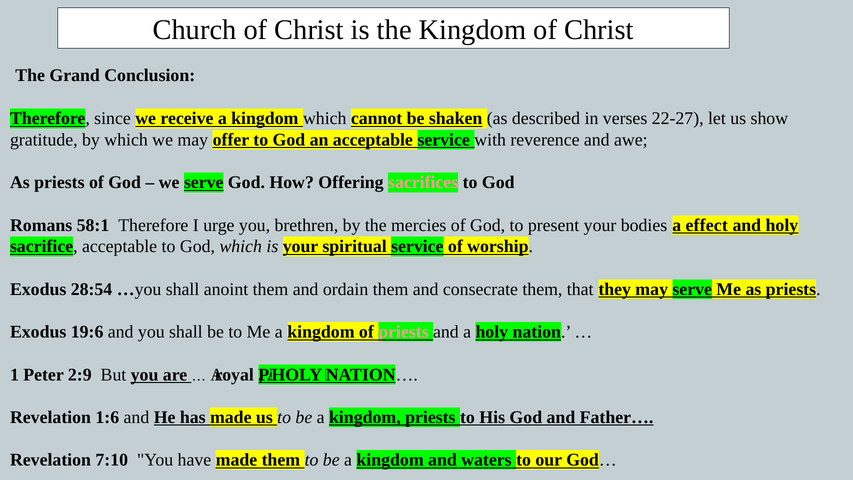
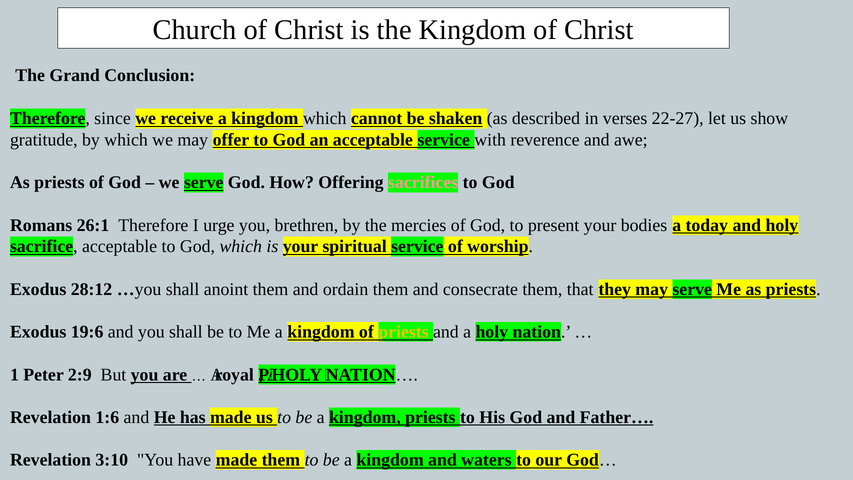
58:1: 58:1 -> 26:1 (93, 225)
effect: effect -> today (707, 225)
28:54: 28:54 -> 28:12 (92, 289)
priests colour: pink -> yellow (403, 332)
7:10: 7:10 -> 3:10 (112, 460)
